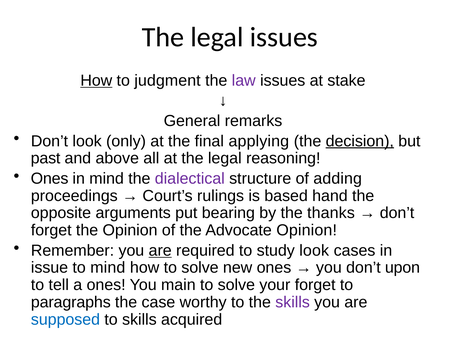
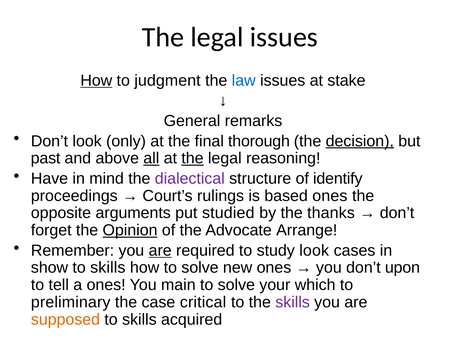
law colour: purple -> blue (244, 80)
applying: applying -> thorough (259, 141)
all underline: none -> present (151, 158)
the underline: none -> present (192, 158)
Ones: Ones -> Have (50, 179)
adding: adding -> identify (338, 179)
based hand: hand -> ones (330, 196)
bearing: bearing -> studied (228, 213)
Opinion underline: none -> present (130, 230)
Advocate Opinion: Opinion -> Arrange (307, 230)
issue: issue -> show (50, 268)
mind: mind -> skills (108, 268)
your forget: forget -> which (315, 285)
paragraphs: paragraphs -> preliminary (71, 302)
worthy: worthy -> critical (203, 302)
supposed colour: blue -> orange (65, 319)
